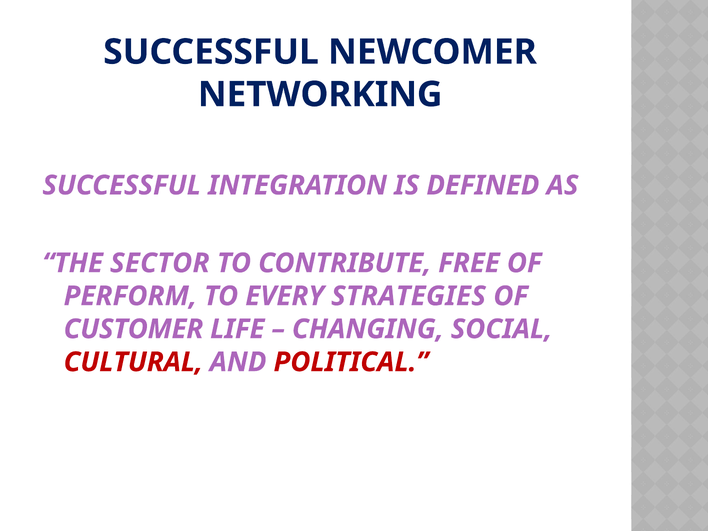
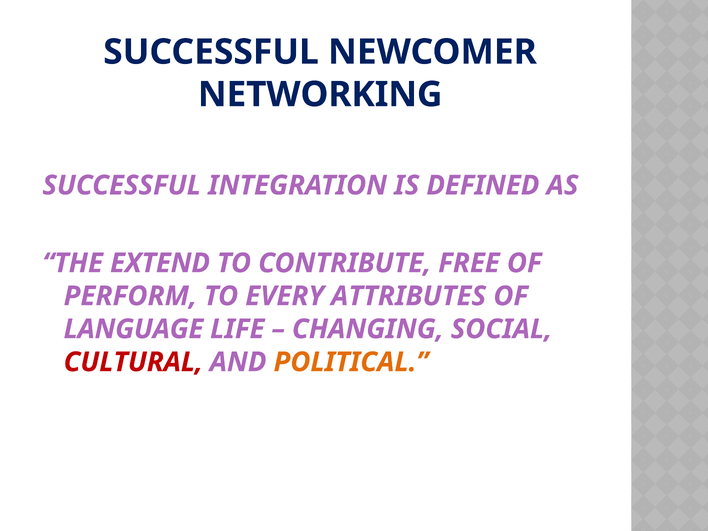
SECTOR: SECTOR -> EXTEND (160, 263)
STRATEGIES: STRATEGIES -> ATTRIBUTES (409, 296)
CUSTOMER: CUSTOMER -> LANGUAGE (133, 329)
POLITICAL colour: red -> orange (351, 362)
